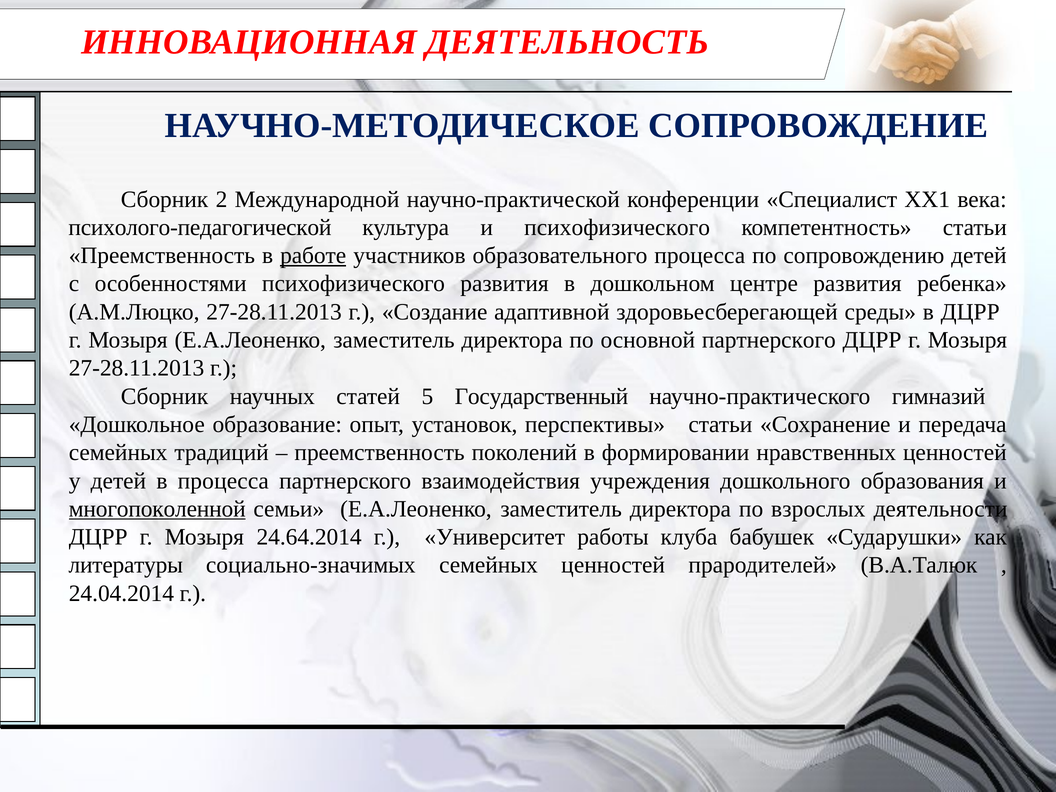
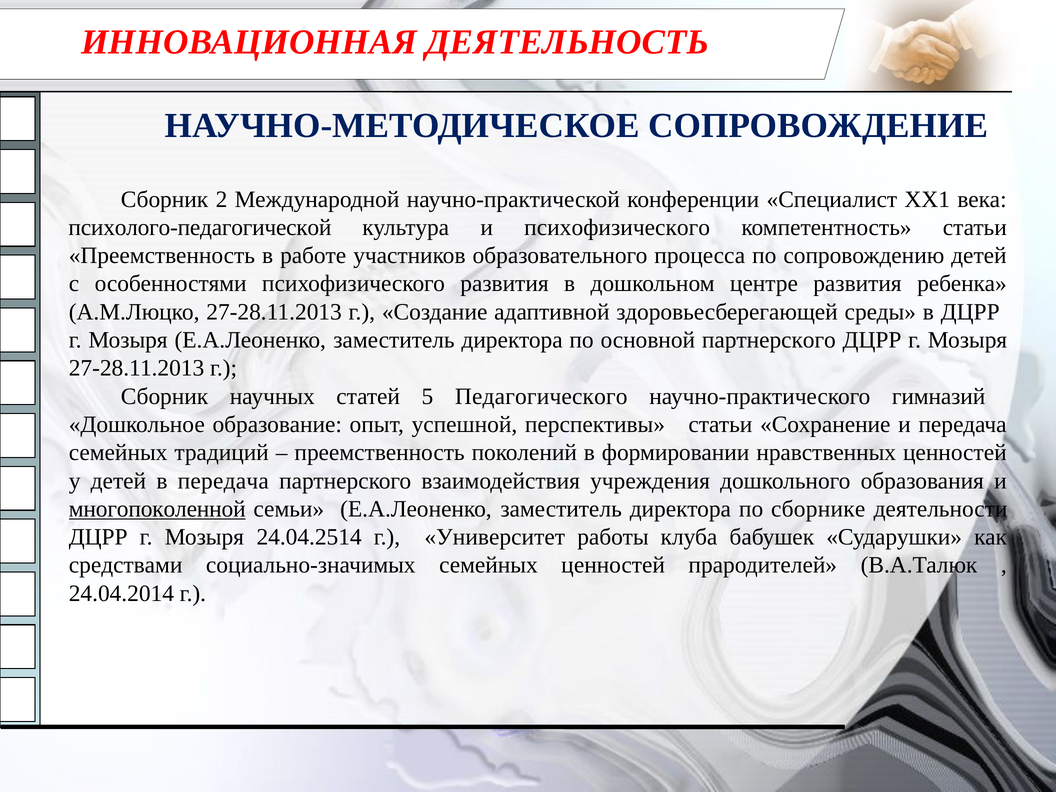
работе underline: present -> none (313, 256)
Государственный: Государственный -> Педагогического (541, 396)
установок: установок -> успешной (464, 424)
в процесса: процесса -> передача (223, 481)
взрослых: взрослых -> сборнике (818, 509)
24.64.2014: 24.64.2014 -> 24.04.2514 (309, 537)
литературы: литературы -> средствами (126, 565)
